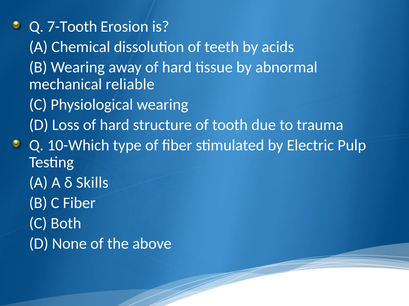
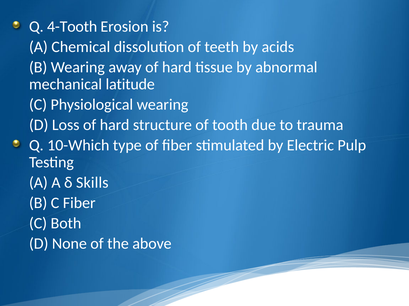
7-Tooth: 7-Tooth -> 4-Tooth (72, 27)
reliable: reliable -> latitude (130, 85)
